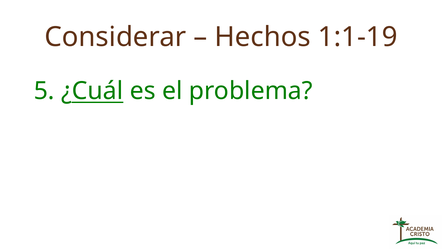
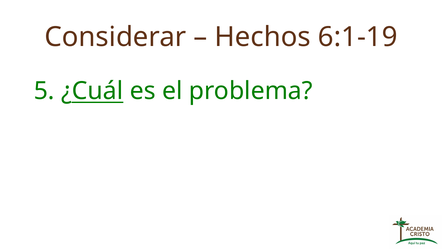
1:1-19: 1:1-19 -> 6:1-19 (358, 37)
